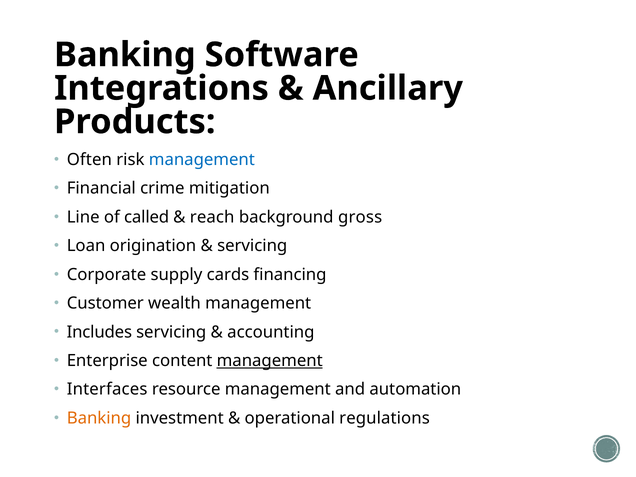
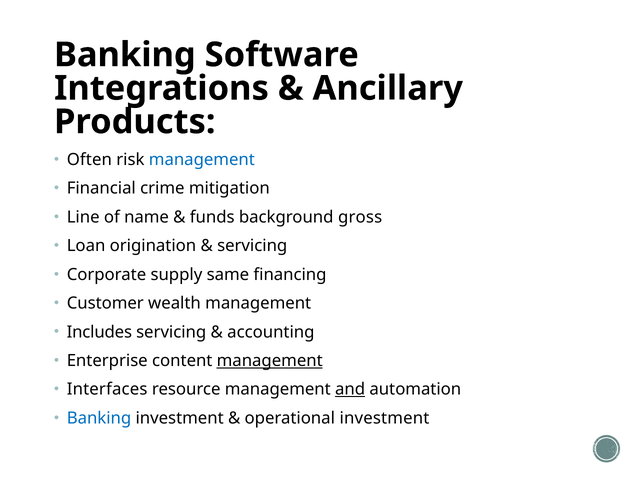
called: called -> name (147, 217)
reach: reach -> funds (212, 217)
cards: cards -> same (228, 275)
and underline: none -> present (350, 389)
Banking colour: orange -> blue (99, 418)
operational regulations: regulations -> investment (384, 418)
